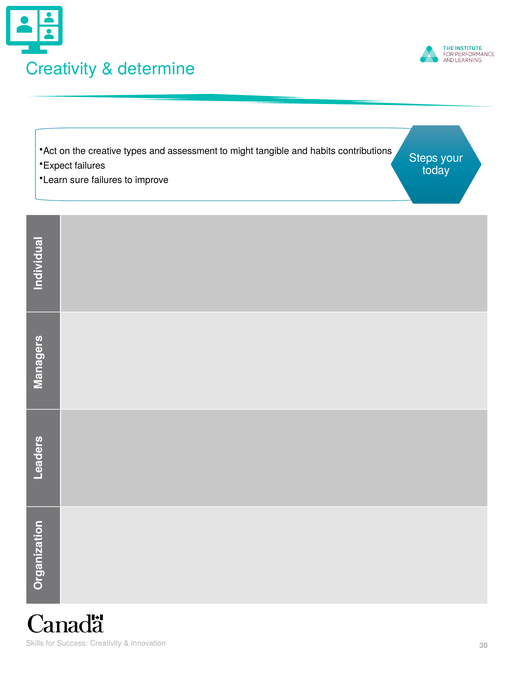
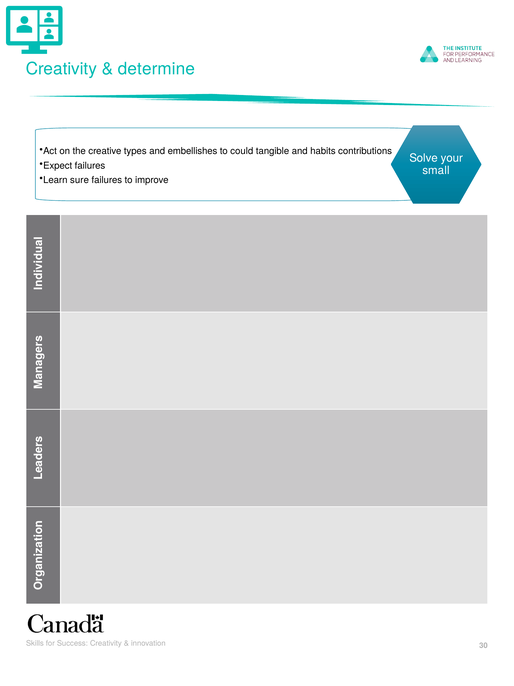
assessment: assessment -> embellishes (192, 151)
might: might -> could (242, 151)
Steps: Steps -> Solve (424, 158)
today: today -> small (436, 170)
